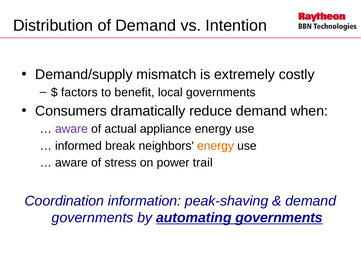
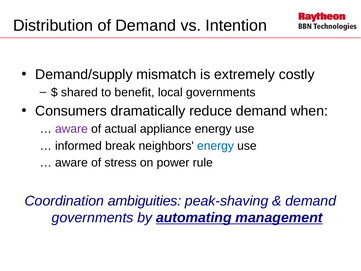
factors: factors -> shared (79, 92)
energy colour: orange -> blue (215, 146)
trail: trail -> rule (203, 162)
information: information -> ambiguities (145, 201)
automating governments: governments -> management (279, 218)
